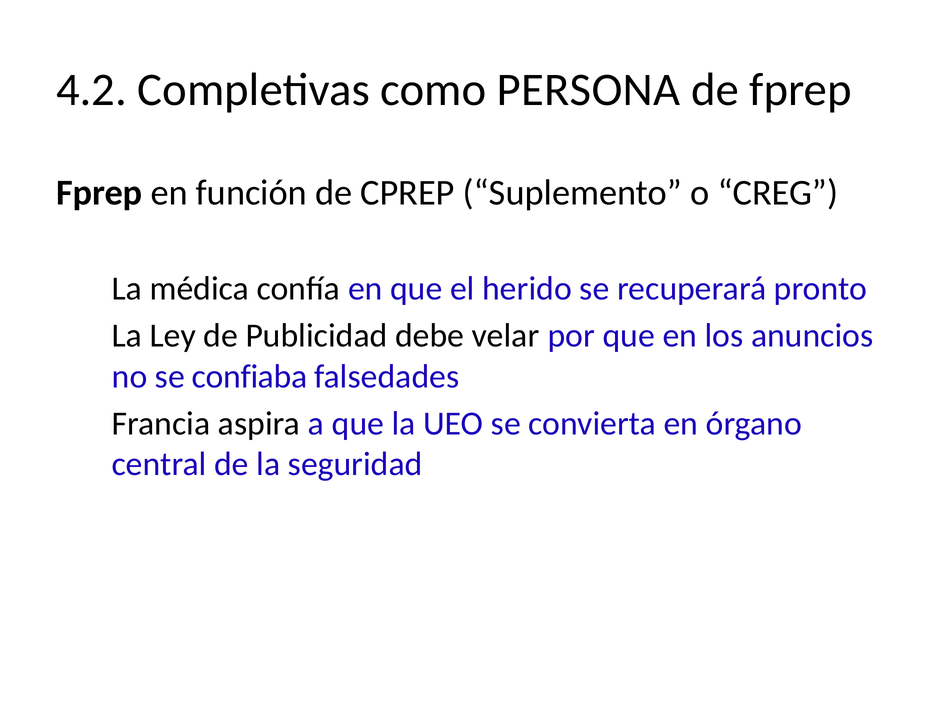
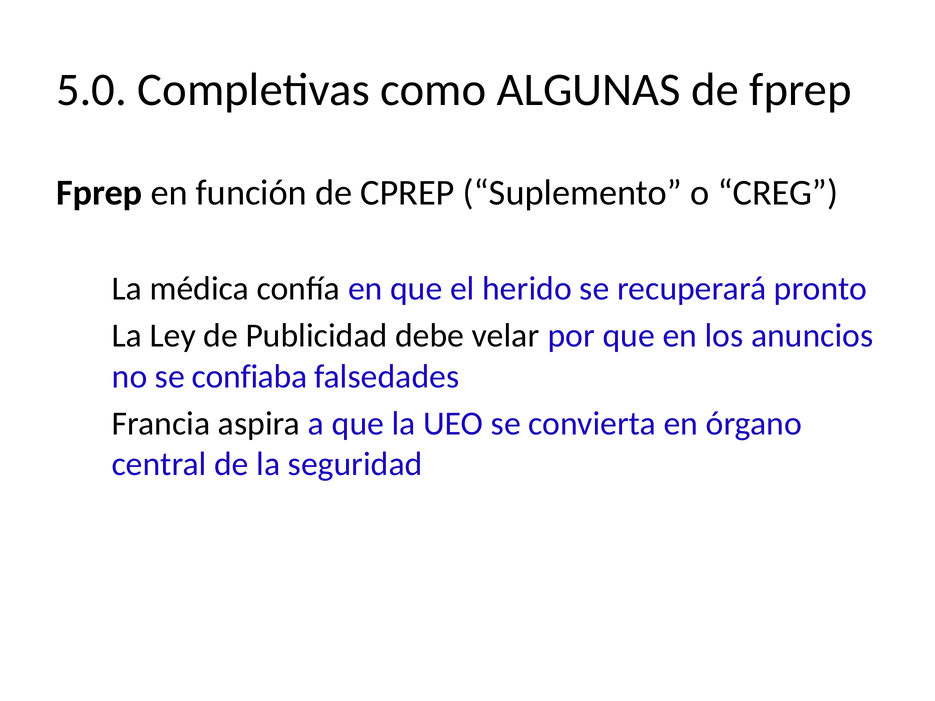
4.2: 4.2 -> 5.0 (92, 90)
PERSONA: PERSONA -> ALGUNAS (589, 90)
